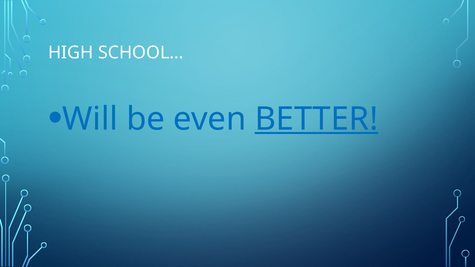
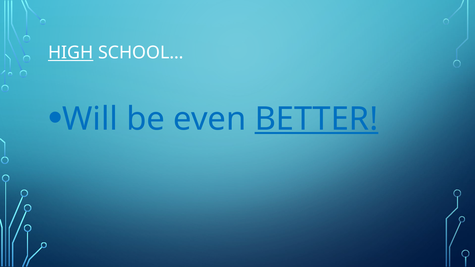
HIGH underline: none -> present (71, 53)
